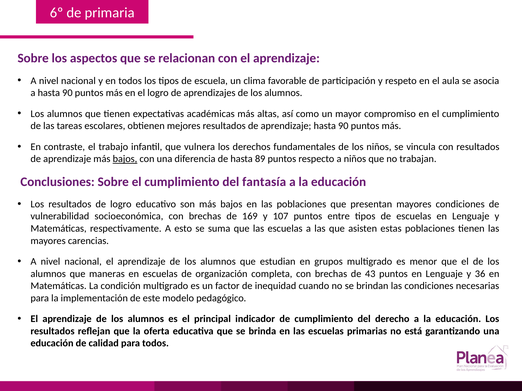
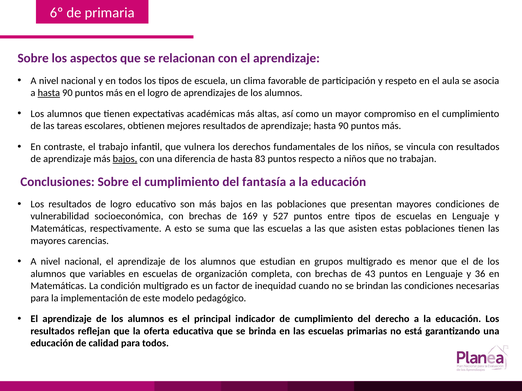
hasta underline: none -> present (49, 93)
89: 89 -> 83 (260, 159)
107: 107 -> 527 (281, 217)
maneras: maneras -> variables (107, 274)
